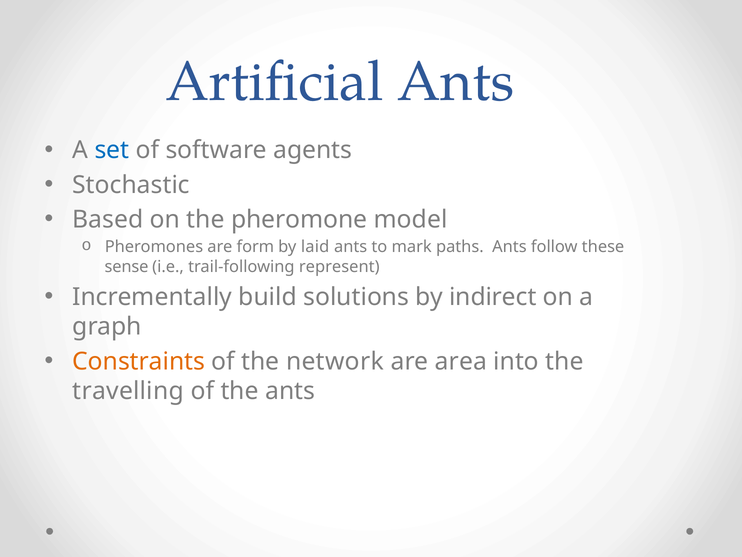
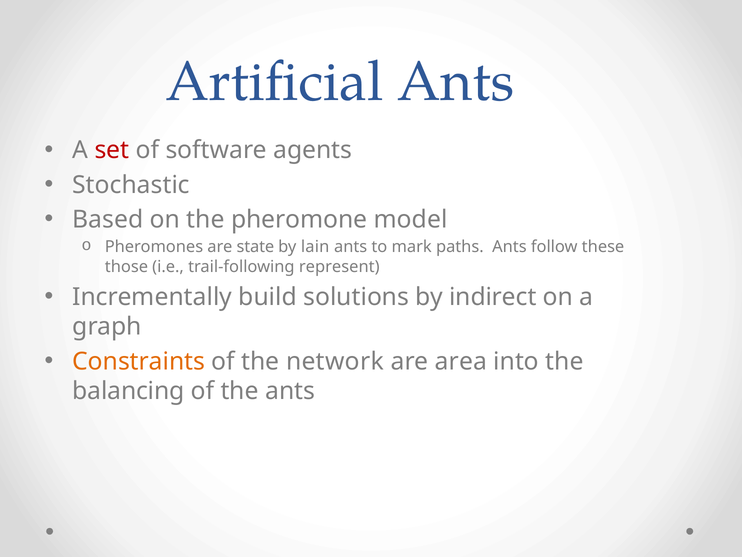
set colour: blue -> red (112, 150)
form: form -> state (255, 247)
laid: laid -> lain (315, 247)
sense: sense -> those (126, 267)
travelling: travelling -> balancing (128, 391)
